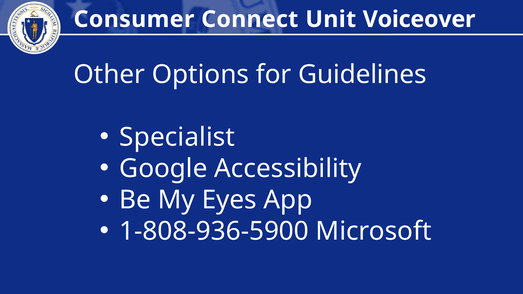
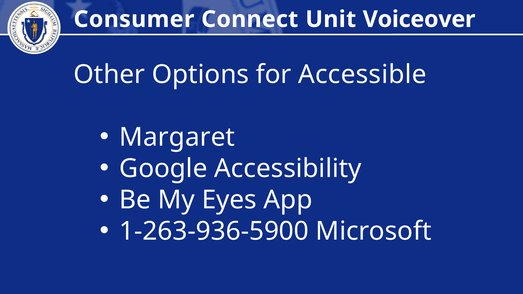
Guidelines: Guidelines -> Accessible (362, 74)
Specialist: Specialist -> Margaret (177, 137)
1-808-936-5900: 1-808-936-5900 -> 1-263-936-5900 (214, 231)
